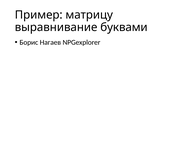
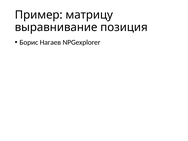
буквами: буквами -> позиция (124, 27)
